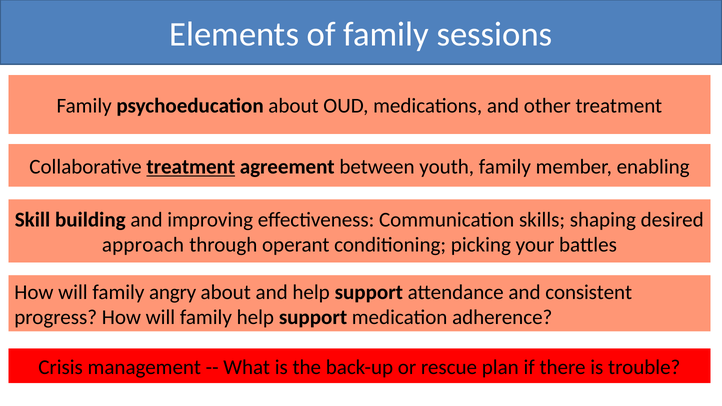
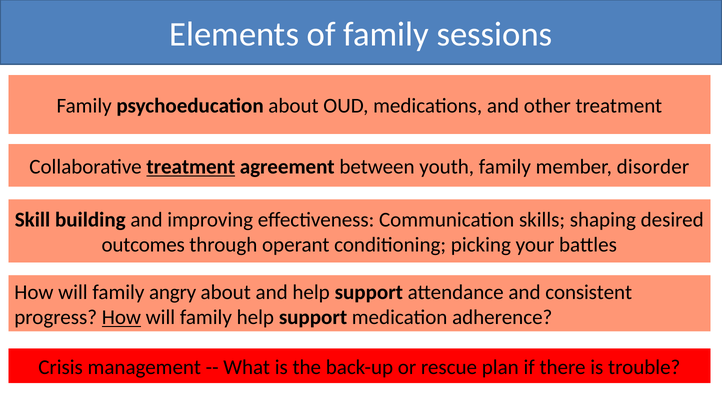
enabling: enabling -> disorder (653, 167)
approach: approach -> outcomes (143, 245)
How underline: none -> present (121, 317)
